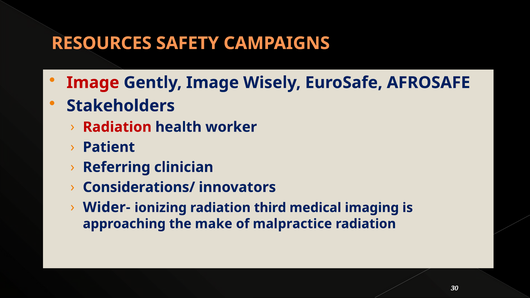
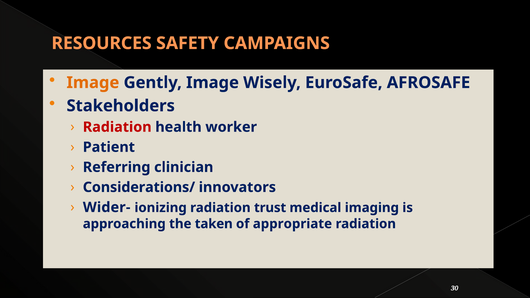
Image colour: red -> orange (93, 83)
third: third -> trust (270, 208)
make: make -> taken (214, 224)
malpractice: malpractice -> appropriate (292, 224)
